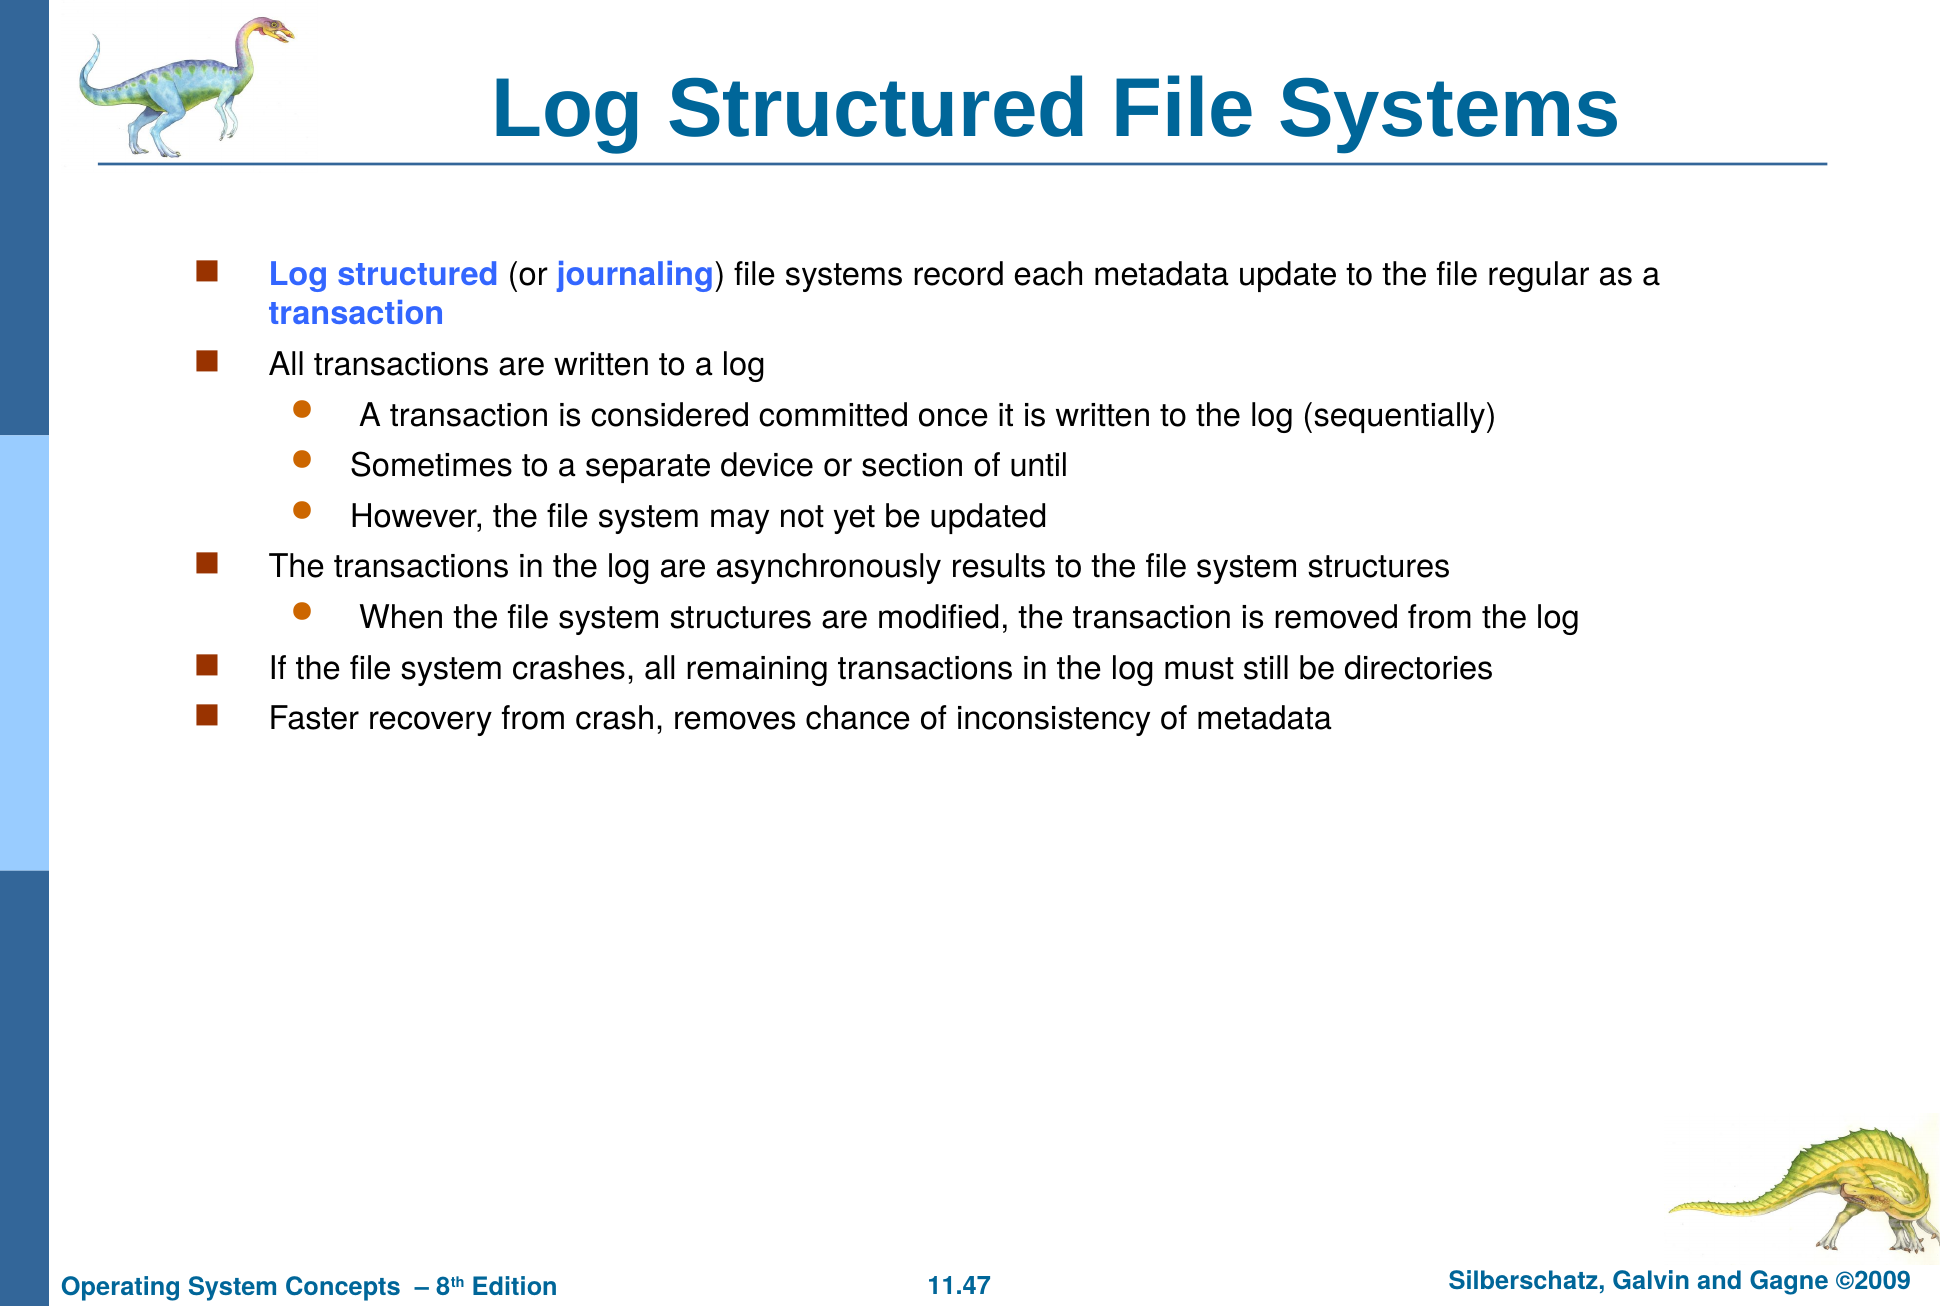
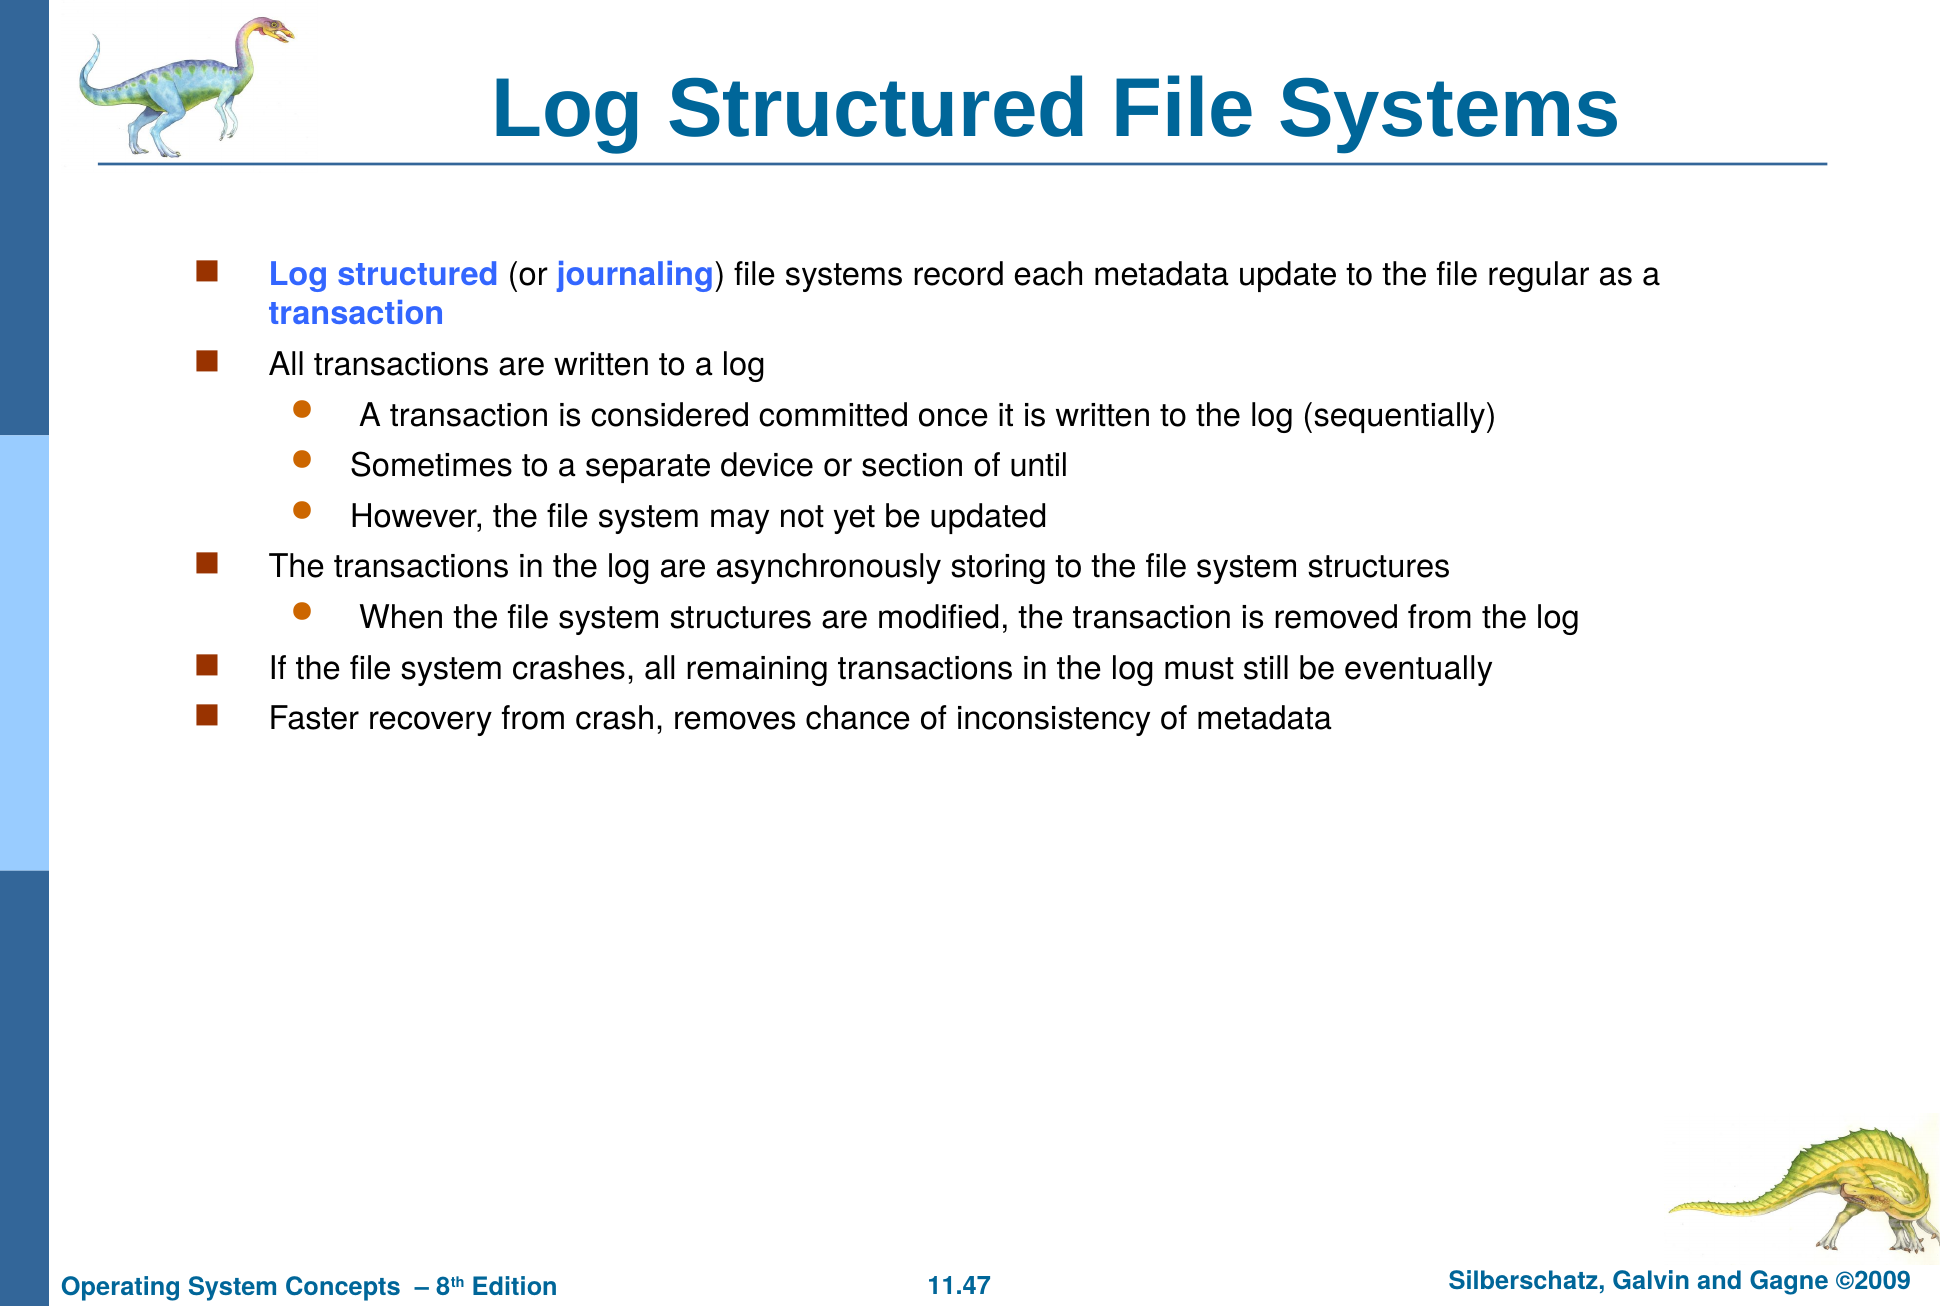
results: results -> storing (999, 567)
directories: directories -> eventually (1419, 668)
